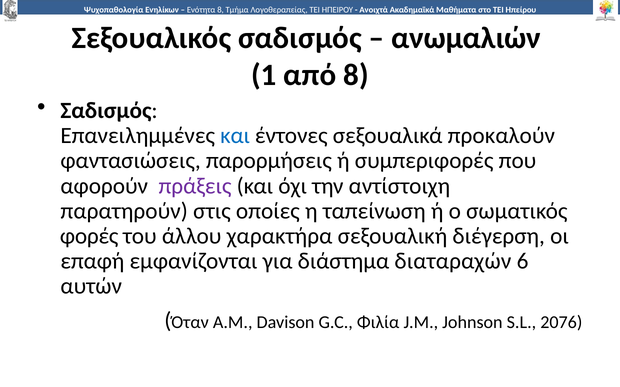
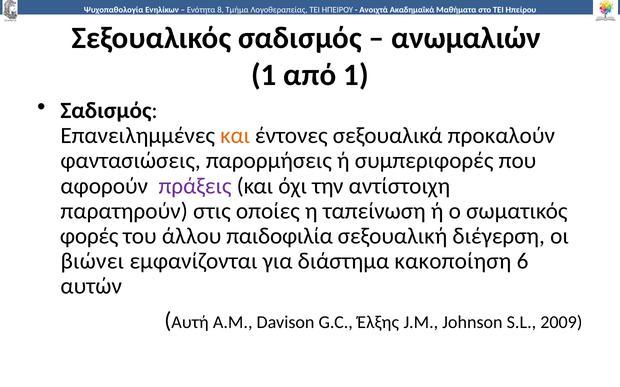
από 8: 8 -> 1 (356, 75)
και colour: blue -> orange (235, 136)
χαρακτήρα: χαρακτήρα -> παιδοφιλία (280, 236)
επαφή: επαφή -> βιώνει (92, 262)
διαταραχών: διαταραχών -> κακοποίηση (453, 262)
Όταν: Όταν -> Αυτή (190, 323)
Φιλία: Φιλία -> Έλξης (378, 323)
2076: 2076 -> 2009 (561, 323)
